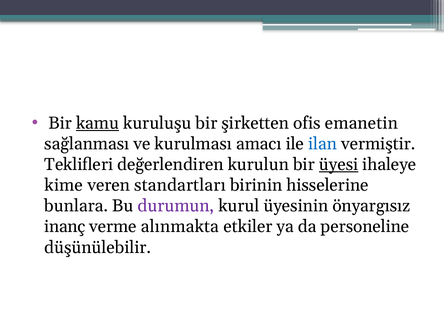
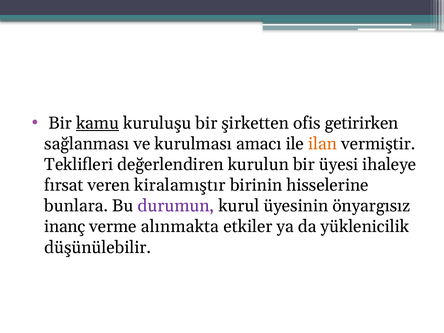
emanetin: emanetin -> getirirken (362, 123)
ilan colour: blue -> orange (323, 144)
üyesi underline: present -> none (339, 164)
kime: kime -> fırsat (64, 185)
standartları: standartları -> kiralamıştır (180, 185)
personeline: personeline -> yüklenicilik (365, 227)
